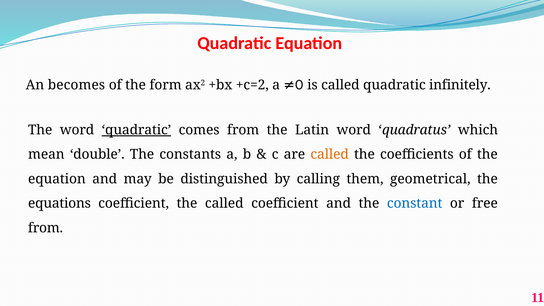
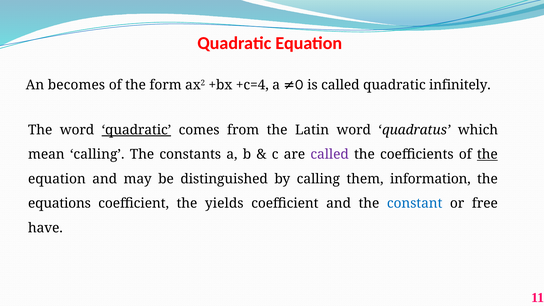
+c=2: +c=2 -> +c=4 (252, 85)
mean double: double -> calling (97, 154)
called colour: orange -> purple (330, 154)
the underline: none -> present (487, 154)
geometrical: geometrical -> information (430, 179)
the called: called -> yields (224, 203)
from: from -> have (45, 228)
